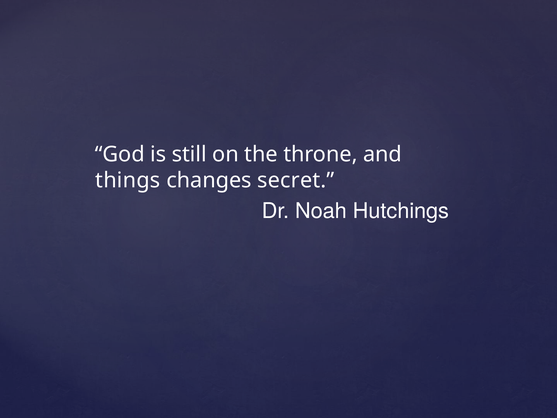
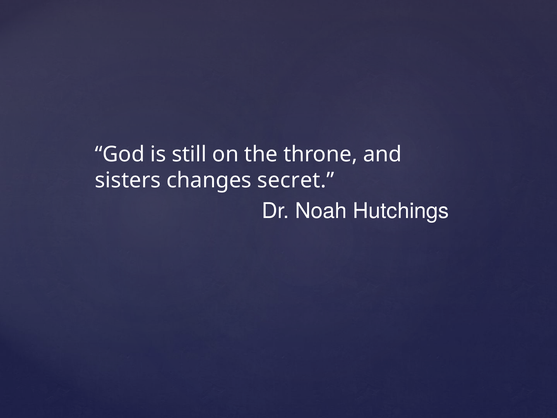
things: things -> sisters (128, 180)
